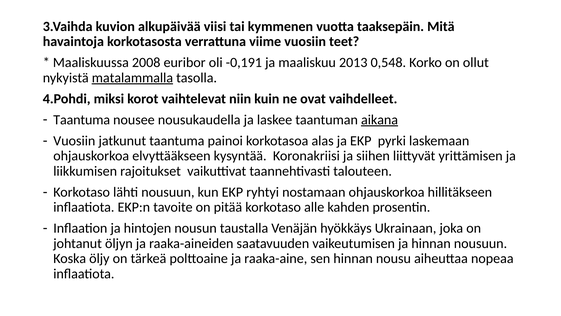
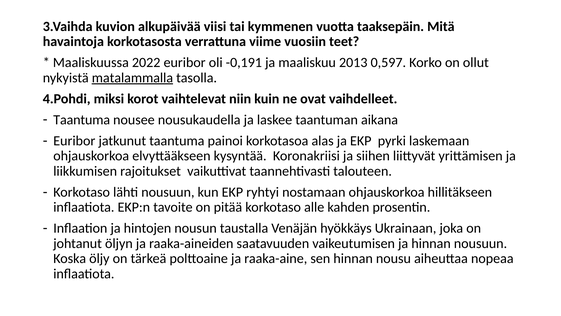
2008: 2008 -> 2022 (146, 63)
0,548: 0,548 -> 0,597 (388, 63)
aikana underline: present -> none (380, 120)
Vuosiin: Vuosiin -> Euribor (74, 141)
